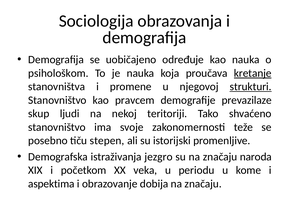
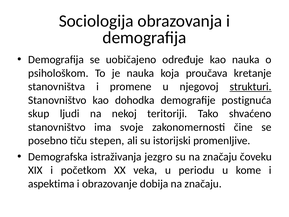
kretanje underline: present -> none (253, 73)
pravcem: pravcem -> dohodka (135, 100)
prevazilaze: prevazilaze -> postignuća (247, 100)
teže: teže -> čine (243, 127)
naroda: naroda -> čoveku (256, 157)
